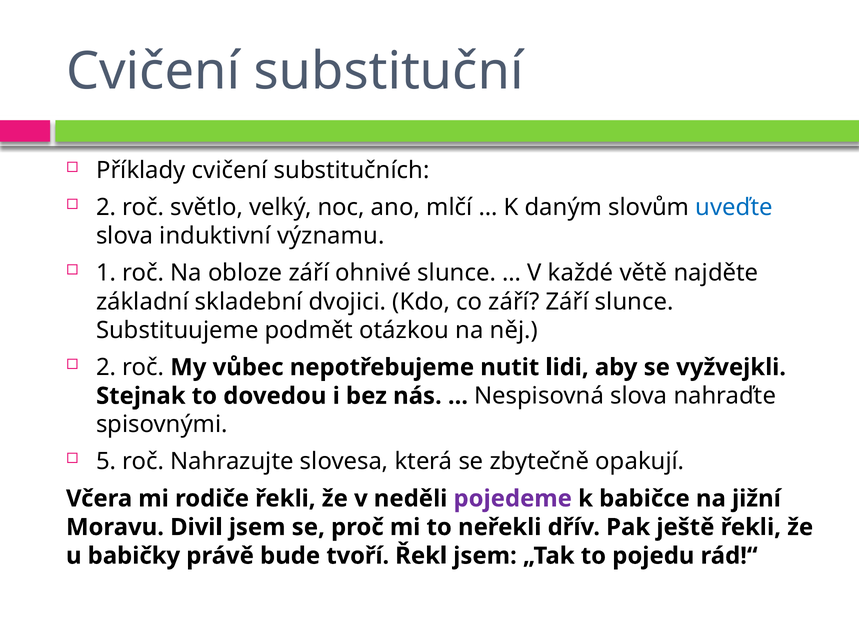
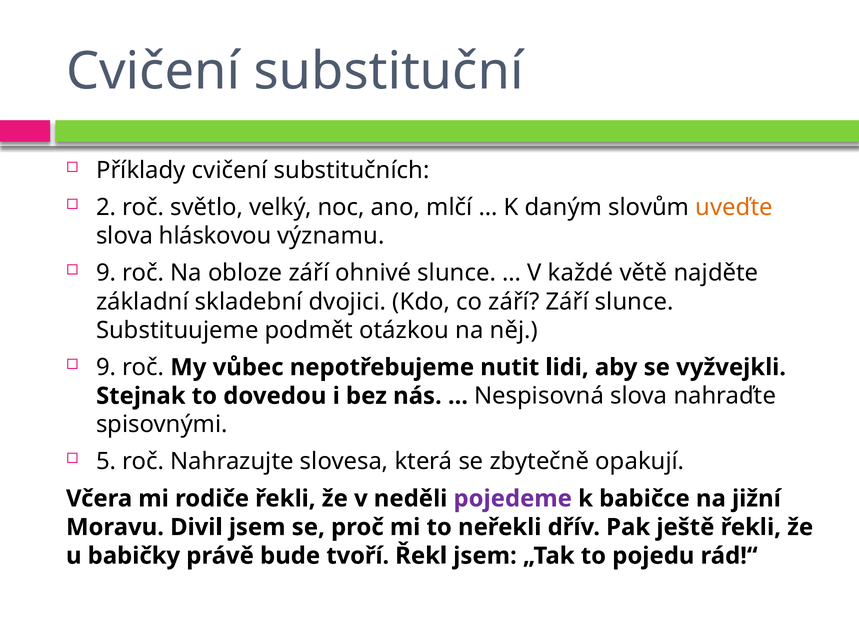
uveďte colour: blue -> orange (734, 208)
induktivní: induktivní -> hláskovou (215, 236)
1: 1 -> 9 (106, 273)
2: 2 -> 9 (106, 367)
